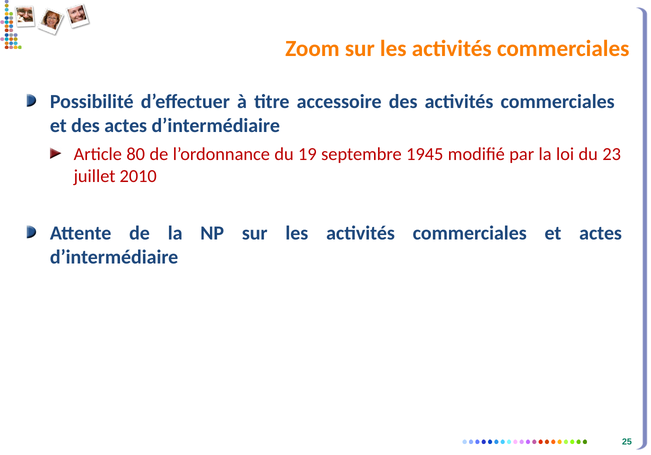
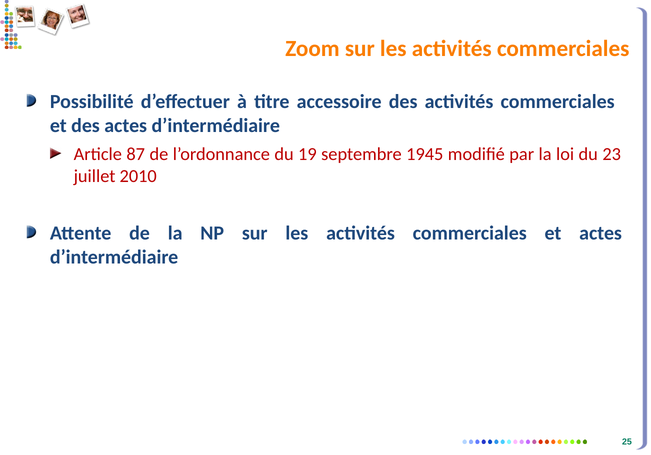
80: 80 -> 87 (136, 154)
